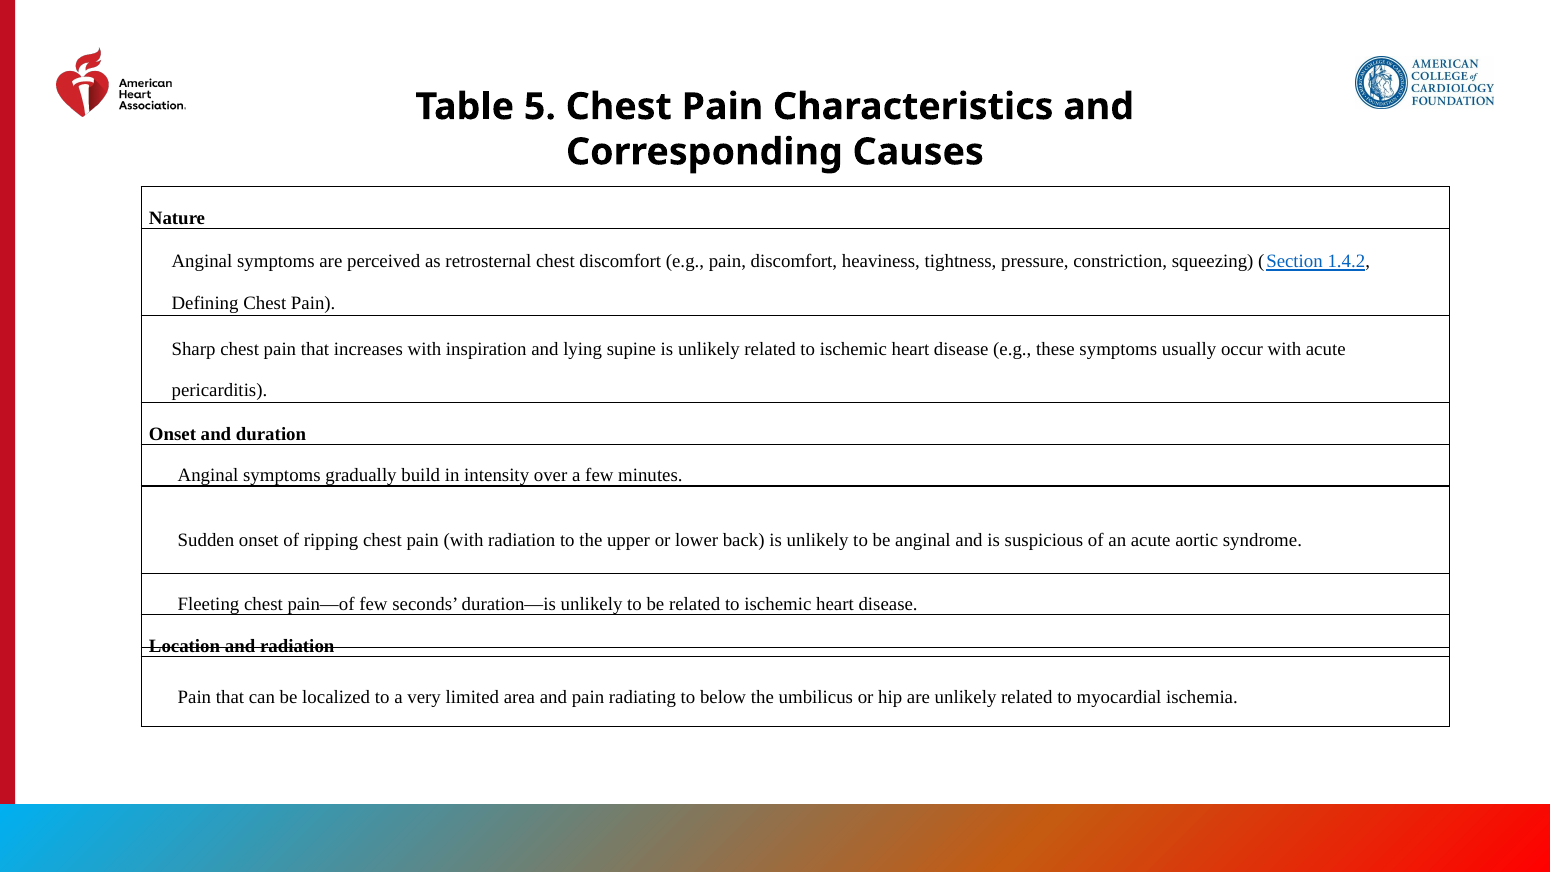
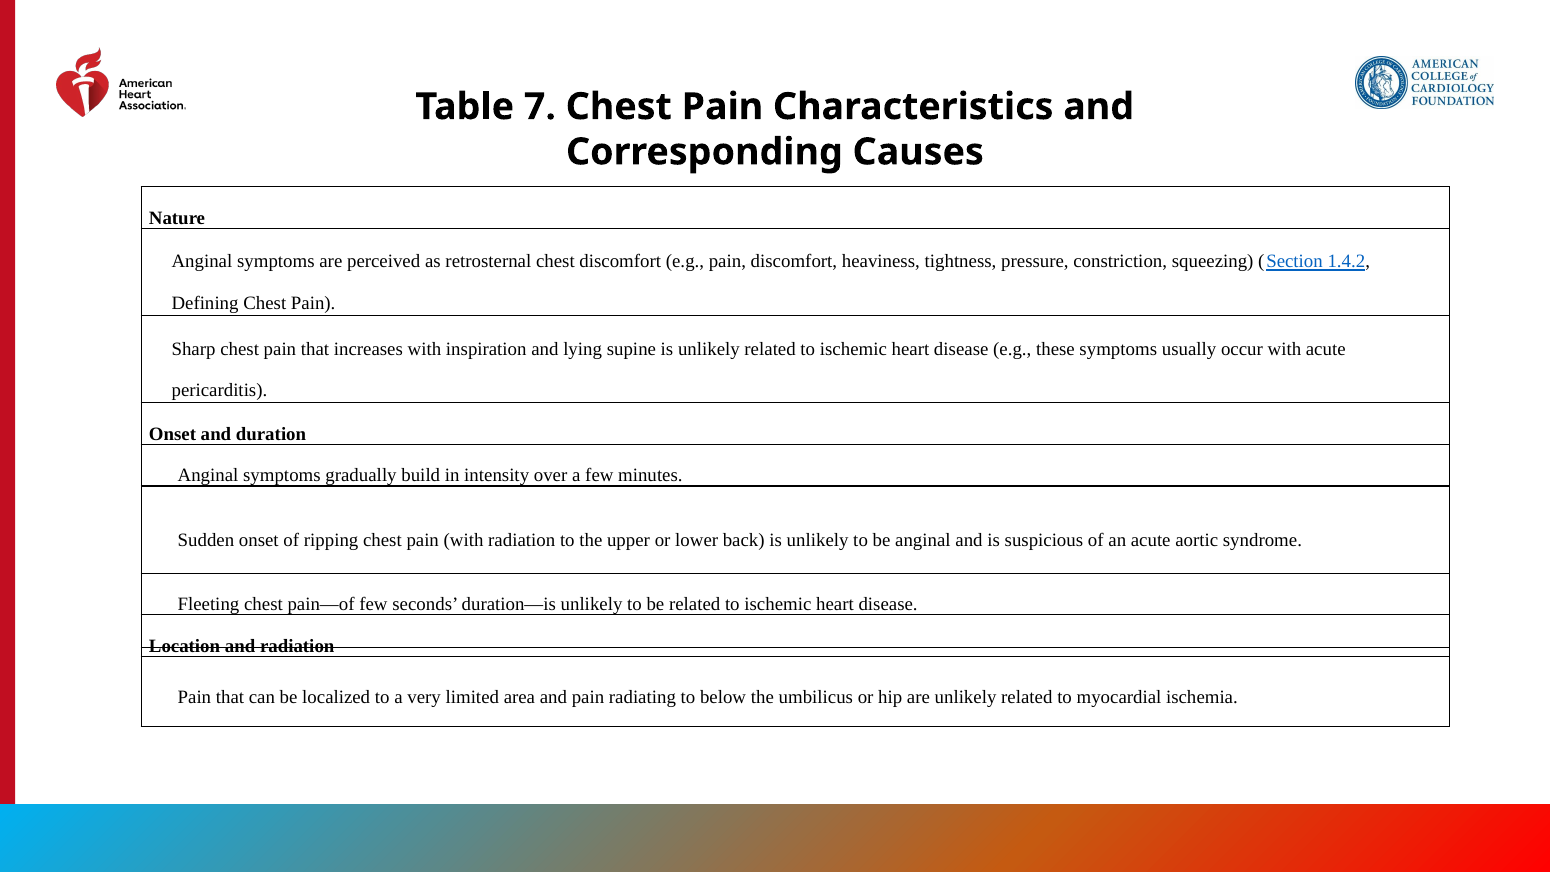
5: 5 -> 7 (540, 107)
